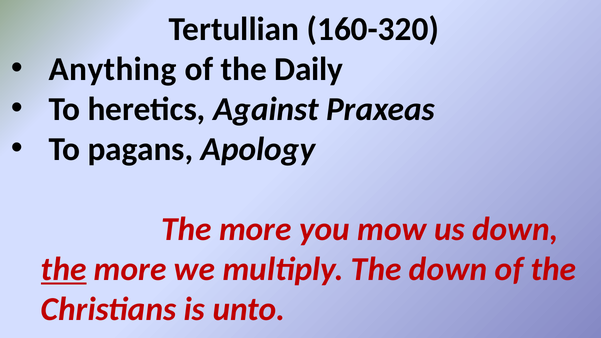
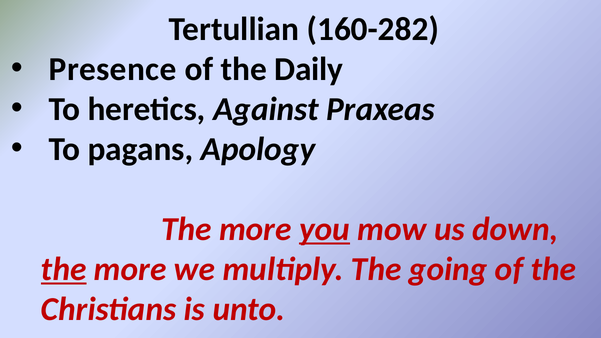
160-320: 160-320 -> 160-282 (373, 29)
Anything: Anything -> Presence (113, 69)
you underline: none -> present (325, 229)
The down: down -> going (448, 269)
